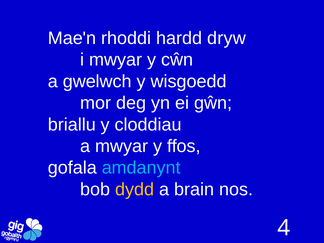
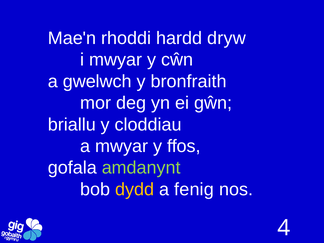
wisgoedd: wisgoedd -> bronfraith (189, 81)
amdanynt colour: light blue -> light green (141, 168)
brain: brain -> fenig (194, 189)
